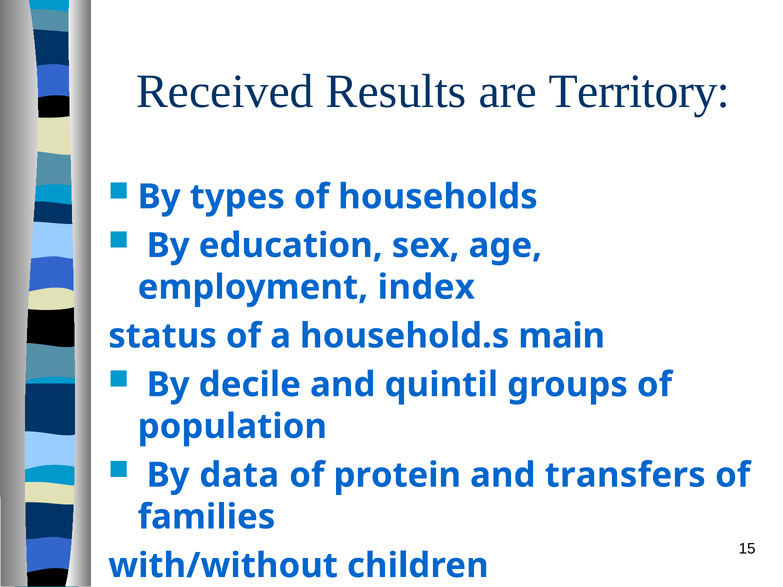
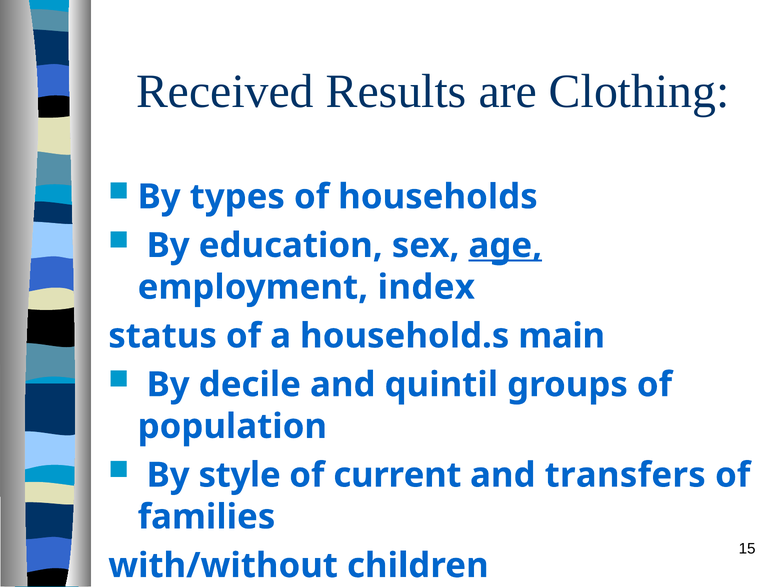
Territory: Territory -> Clothing (639, 91)
age underline: none -> present (505, 246)
data: data -> style (240, 475)
protein: protein -> current (397, 475)
